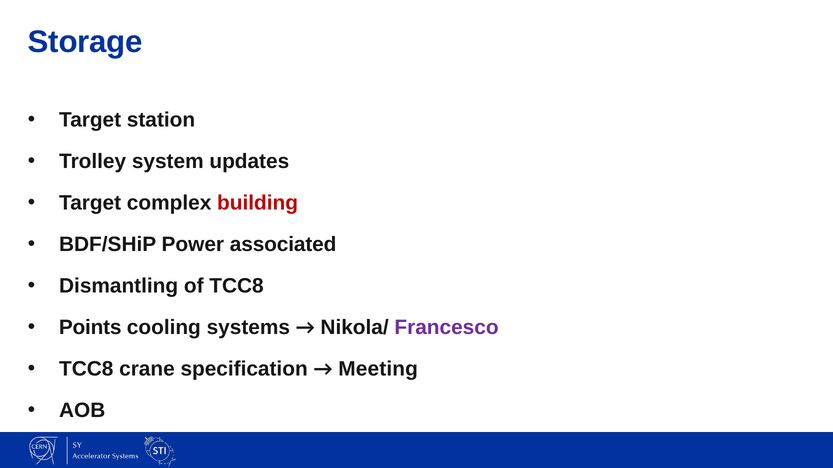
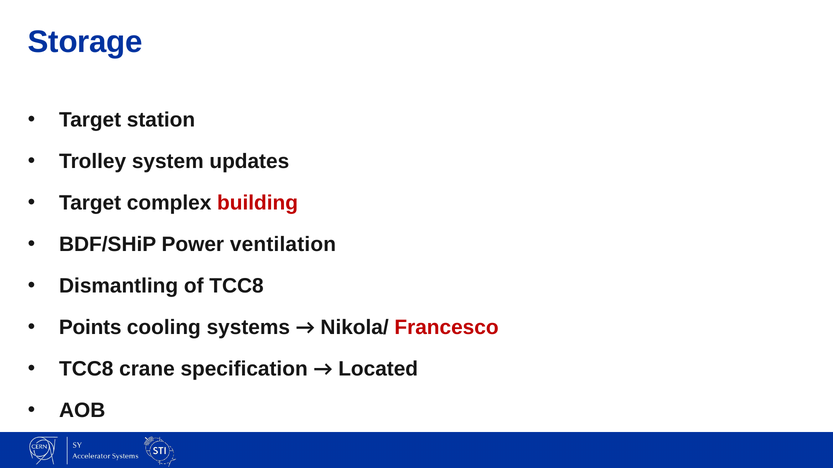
associated: associated -> ventilation (283, 245)
Francesco colour: purple -> red (447, 328)
Meeting: Meeting -> Located (378, 369)
